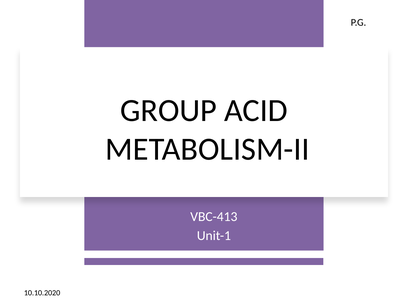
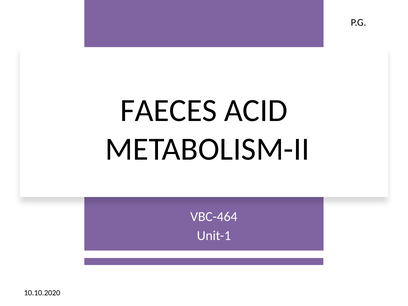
GROUP: GROUP -> FAECES (169, 111)
VBC-413: VBC-413 -> VBC-464 (214, 217)
